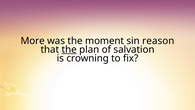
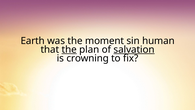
More: More -> Earth (33, 41)
reason: reason -> human (158, 41)
salvation underline: none -> present (134, 49)
